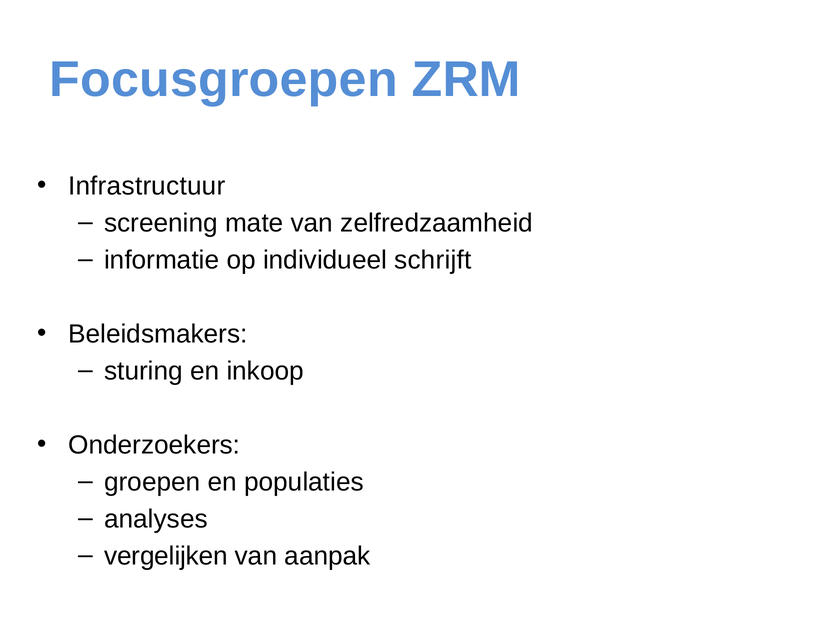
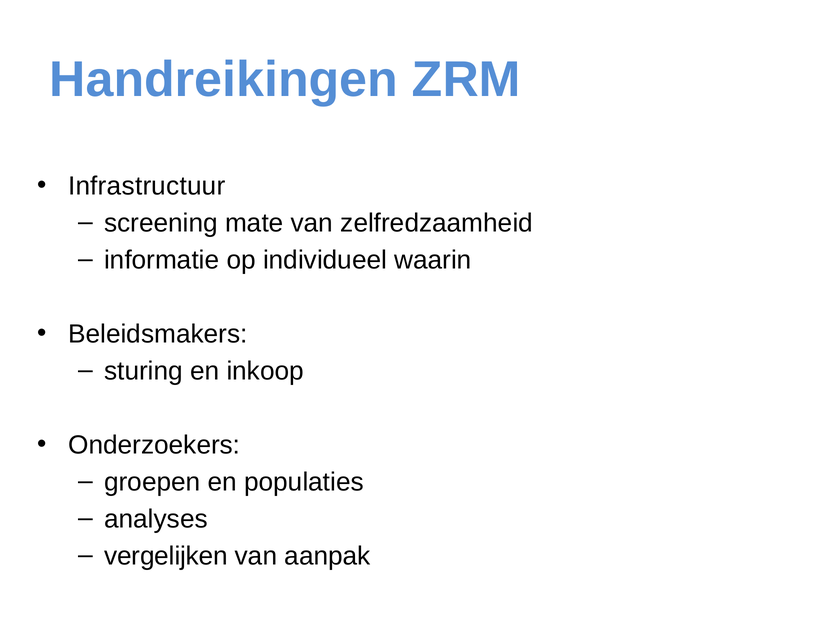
Focusgroepen: Focusgroepen -> Handreikingen (224, 80)
schrijft: schrijft -> waarin (433, 260)
